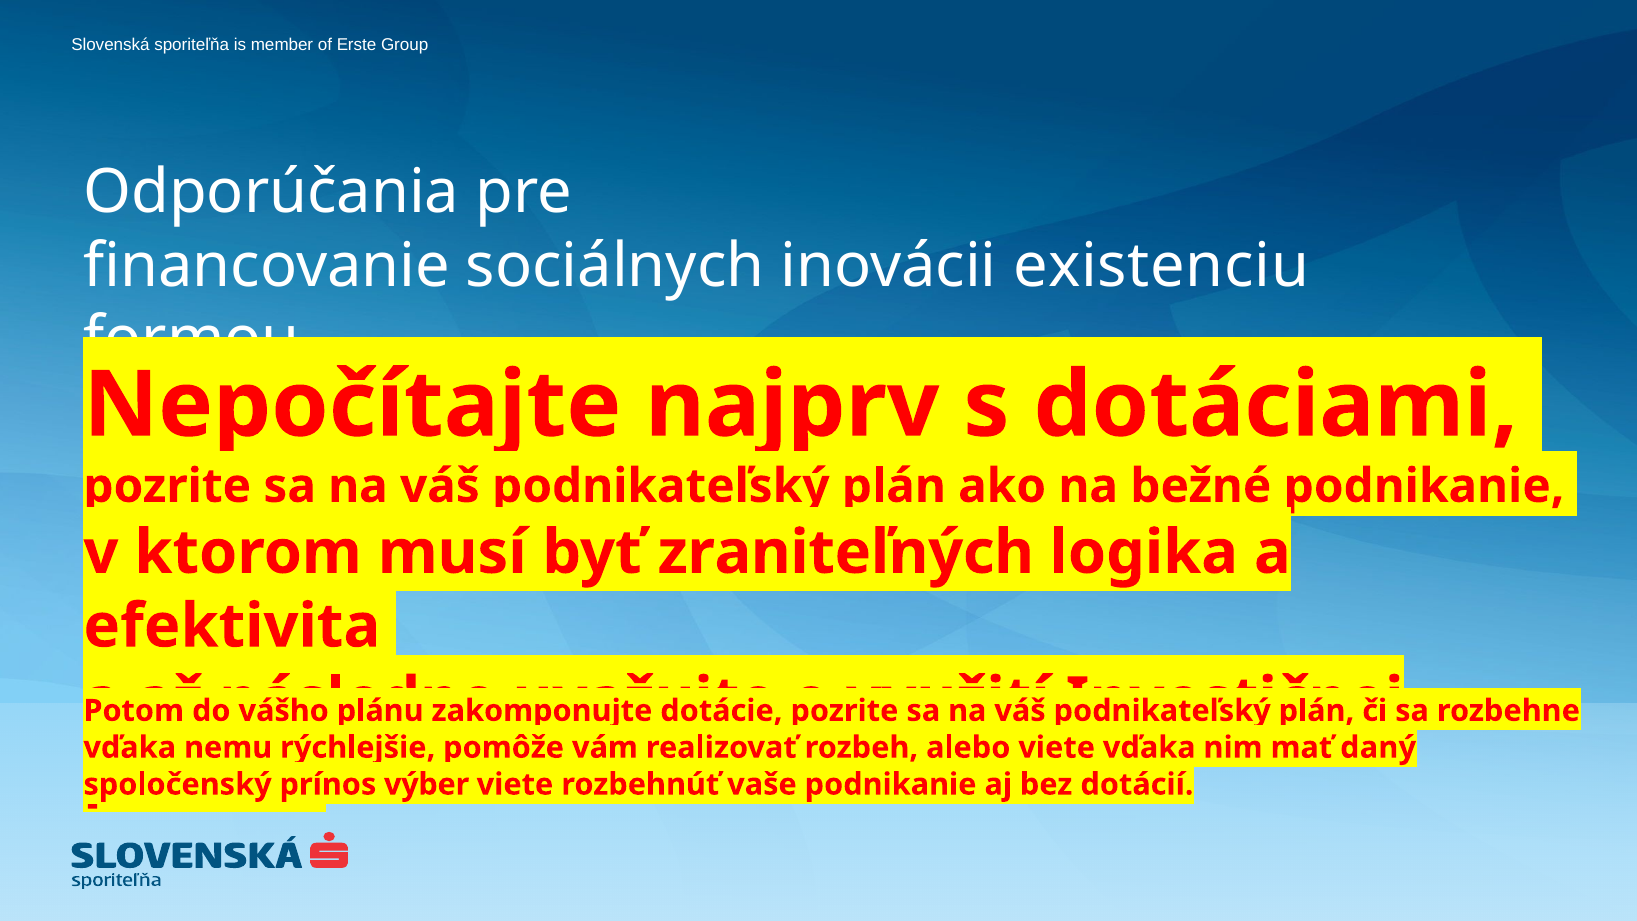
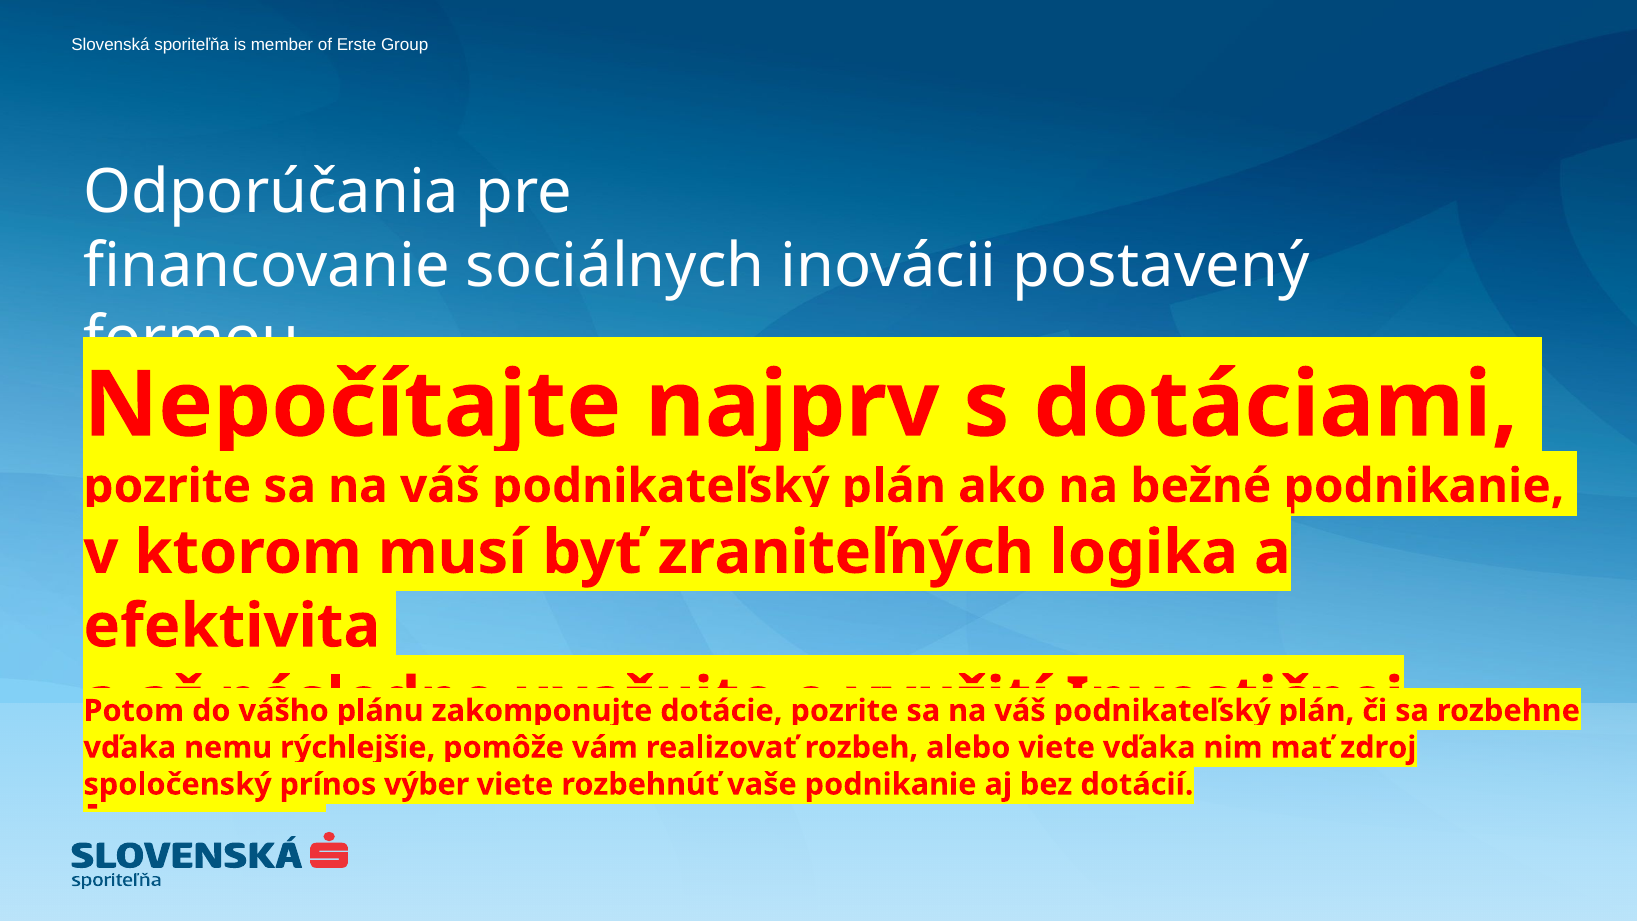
existenciu: existenciu -> postavený (1161, 266)
daný: daný -> zdroj (1378, 747)
